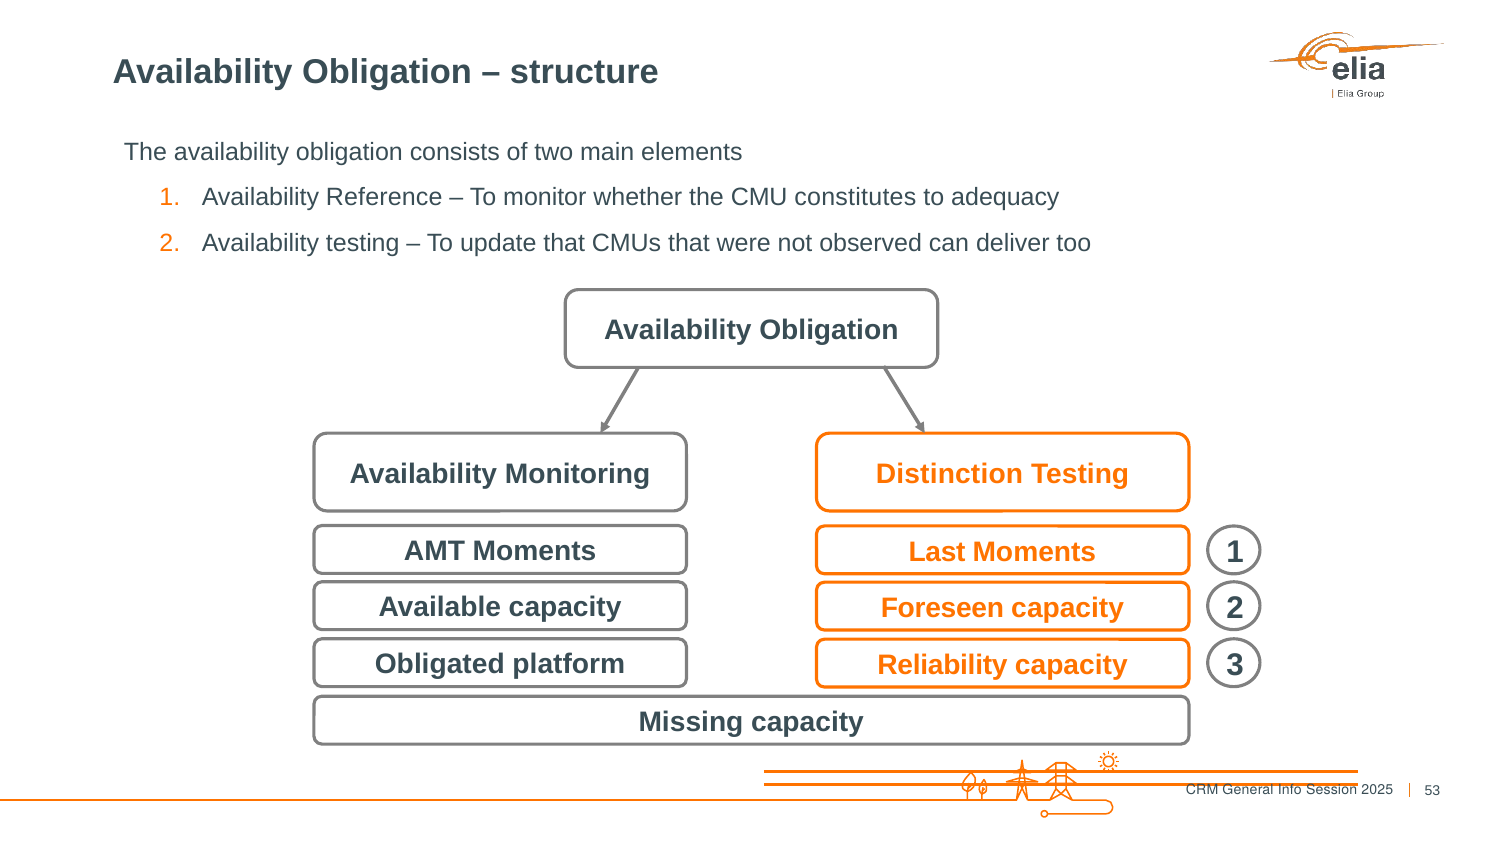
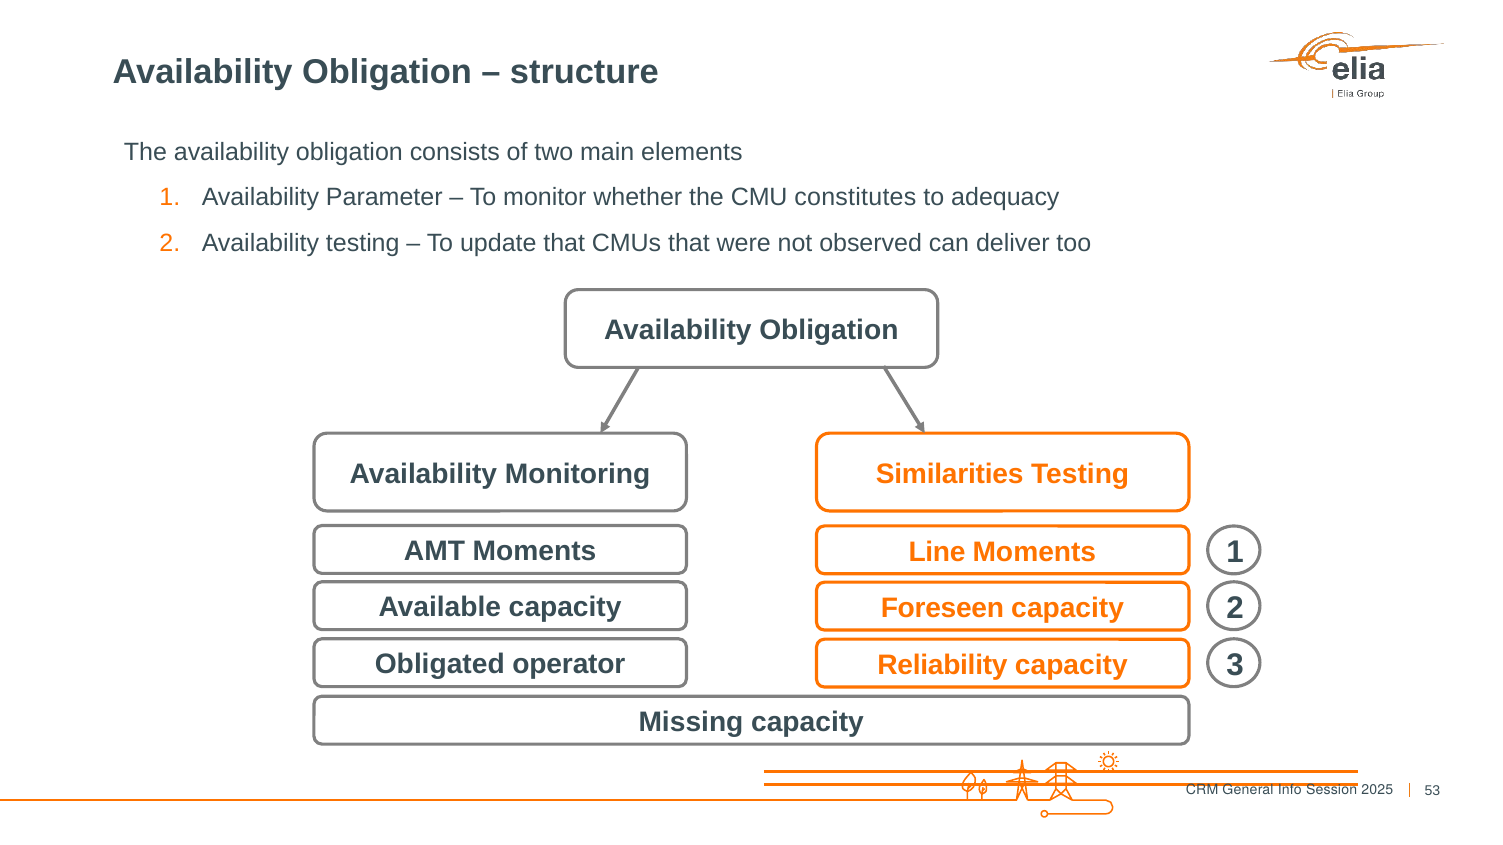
Reference: Reference -> Parameter (384, 198)
Distinction: Distinction -> Similarities (950, 474)
Last: Last -> Line (937, 552)
platform: platform -> operator (569, 665)
